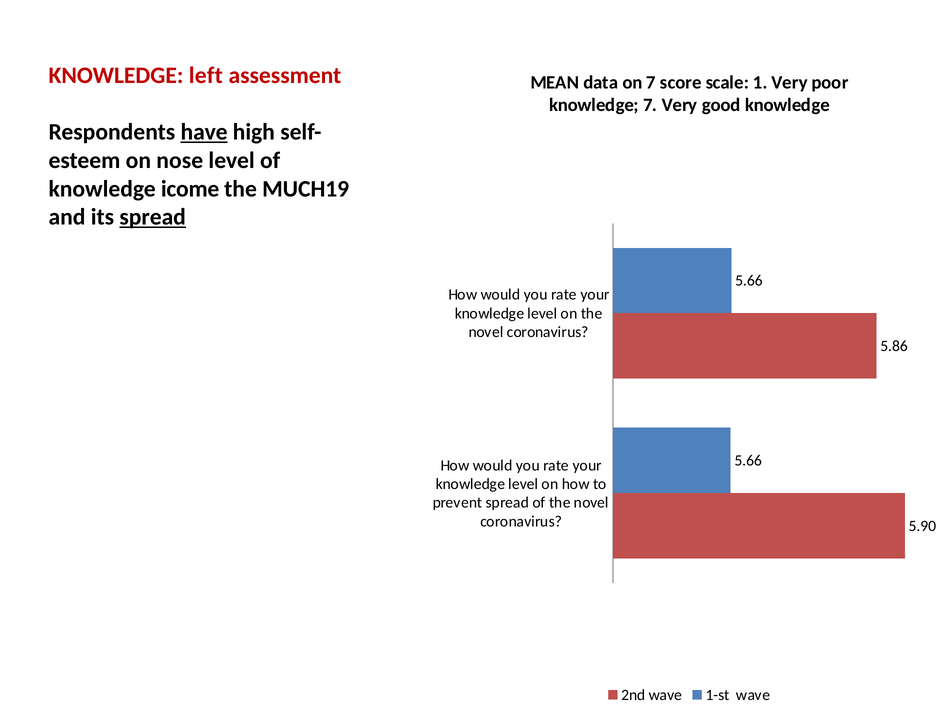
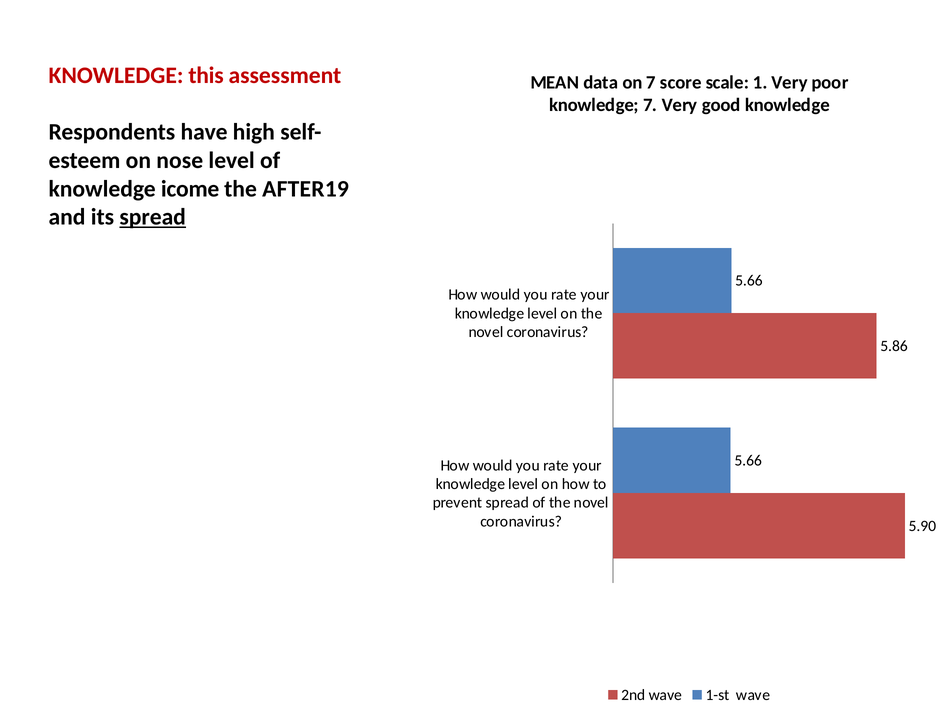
left: left -> this (206, 75)
have underline: present -> none (204, 132)
MUCH19: MUCH19 -> AFTER19 (306, 189)
